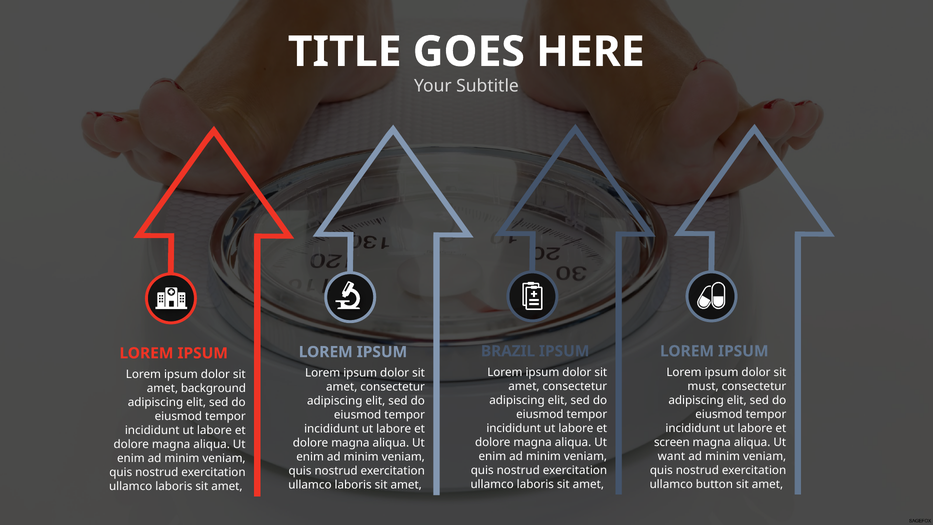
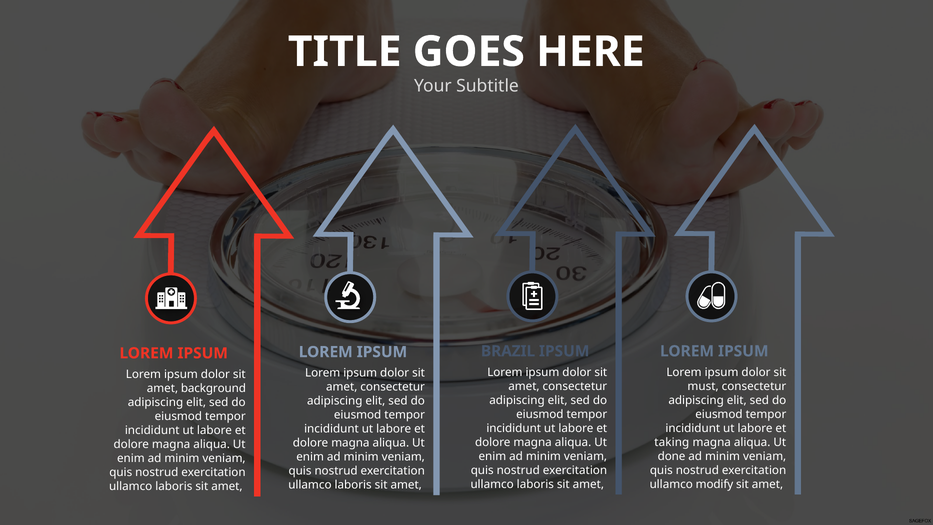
screen: screen -> taking (672, 442)
want: want -> done (672, 456)
button: button -> modify (714, 484)
